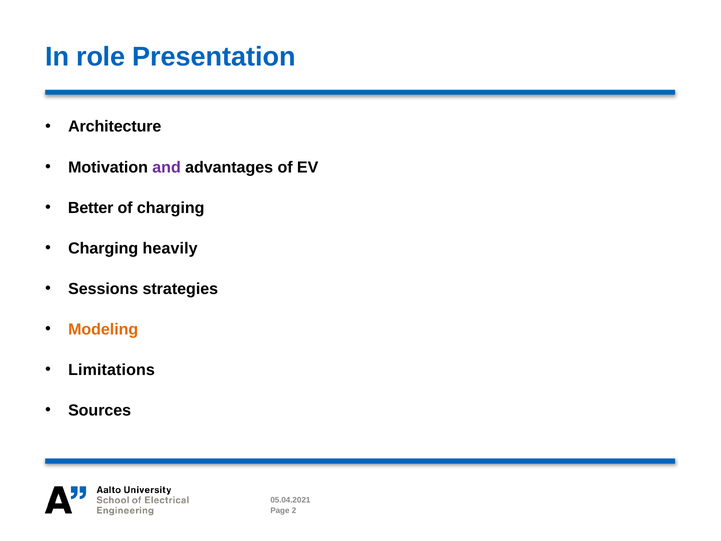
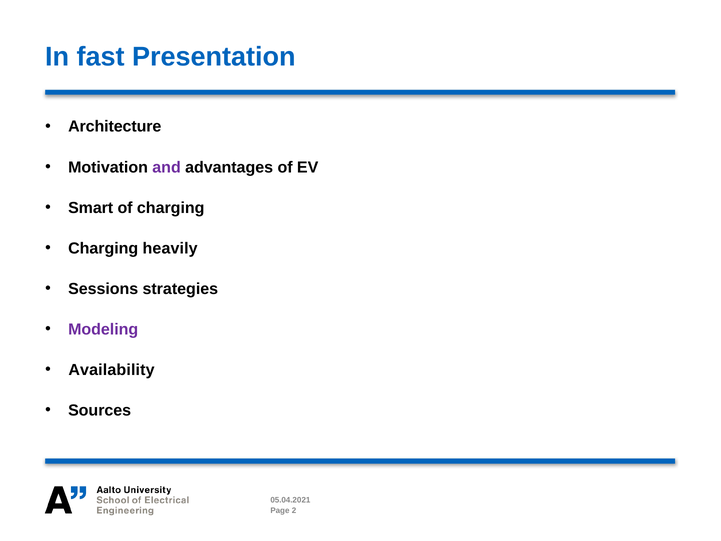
role: role -> fast (101, 57)
Better: Better -> Smart (91, 208)
Modeling colour: orange -> purple (103, 329)
Limitations: Limitations -> Availability (111, 370)
